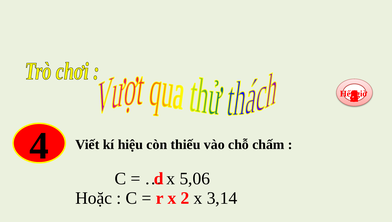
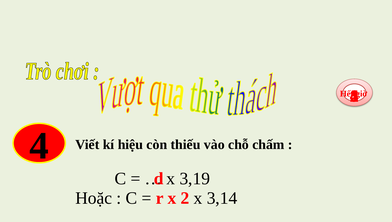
5,06: 5,06 -> 3,19 (195, 179)
